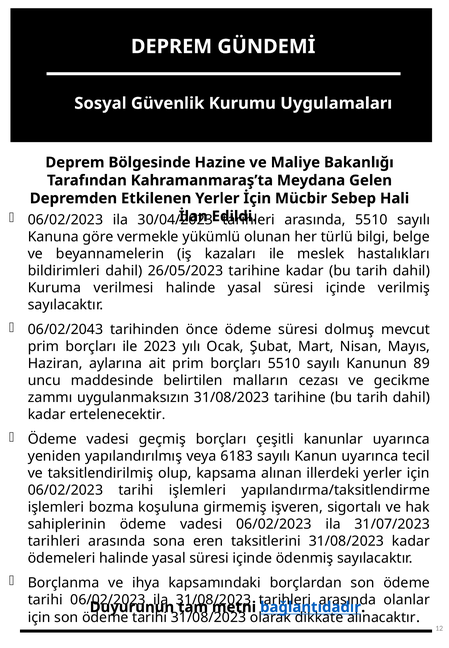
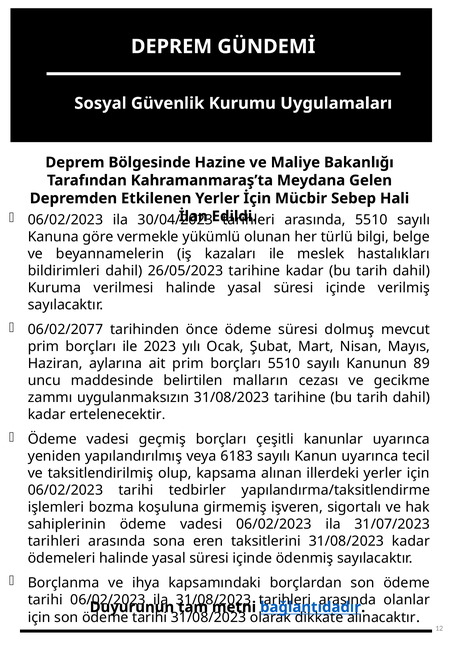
06/02/2043: 06/02/2043 -> 06/02/2077 (65, 330)
tarihi işlemleri: işlemleri -> tedbirler (197, 491)
